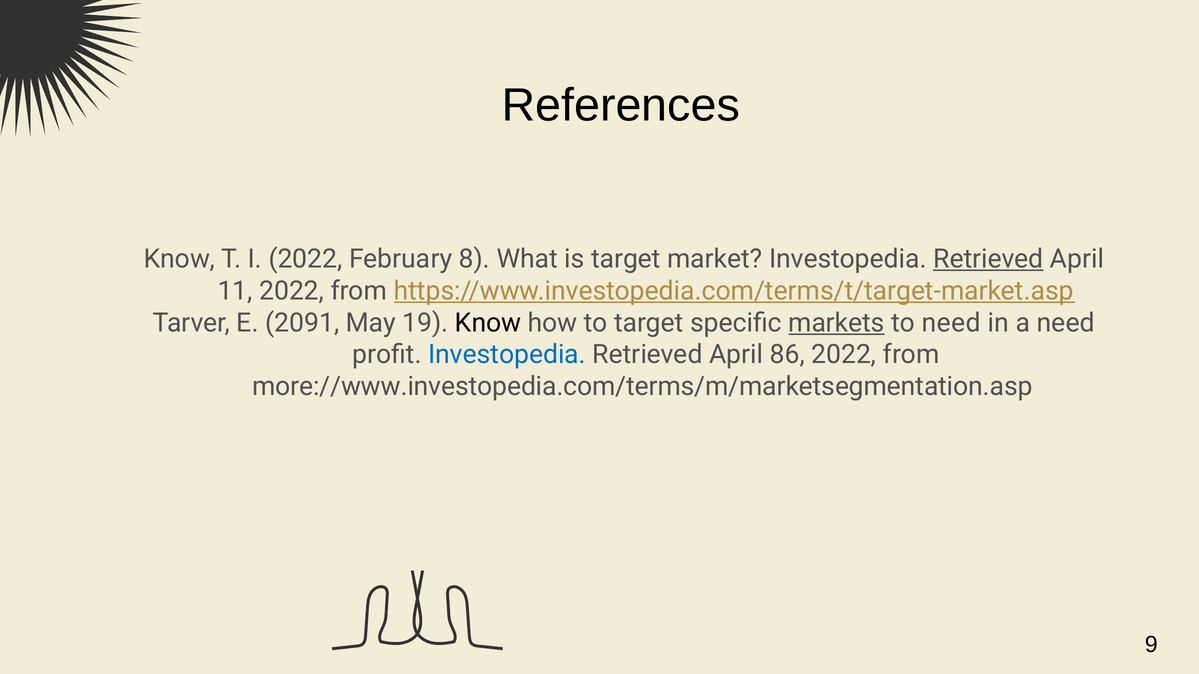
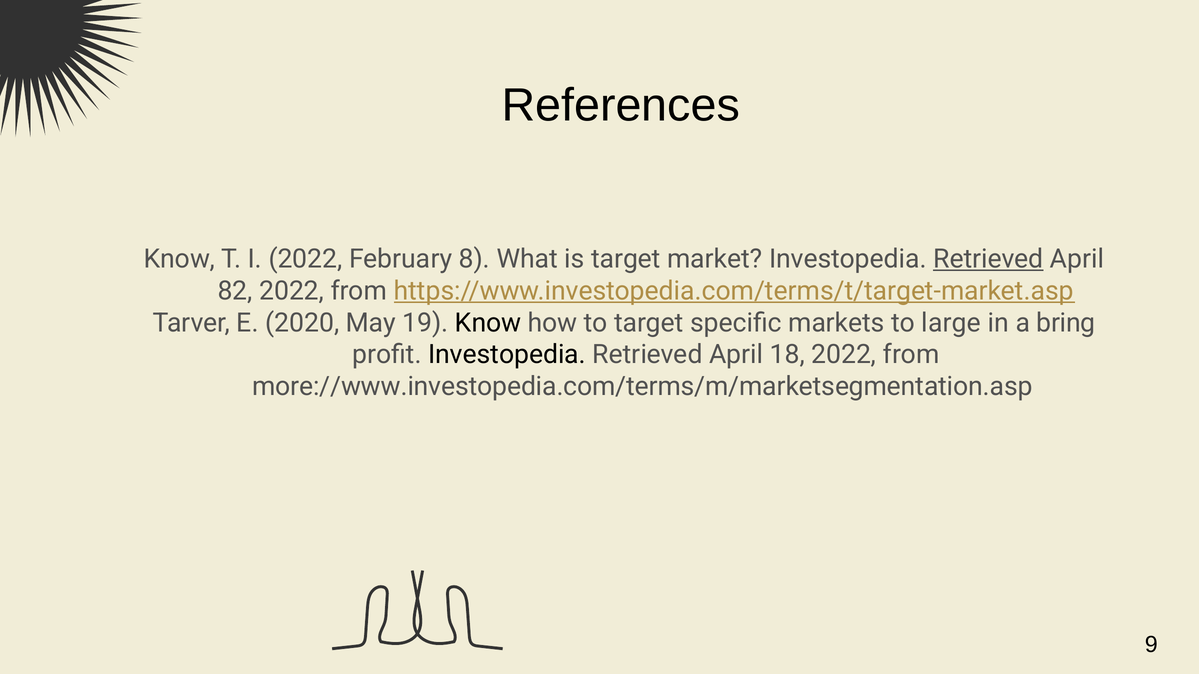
11: 11 -> 82 (235, 291)
2091: 2091 -> 2020 (302, 323)
markets underline: present -> none (836, 323)
to need: need -> large (951, 323)
a need: need -> bring (1066, 323)
Investopedia colour: blue -> black (507, 355)
86: 86 -> 18 (787, 355)
